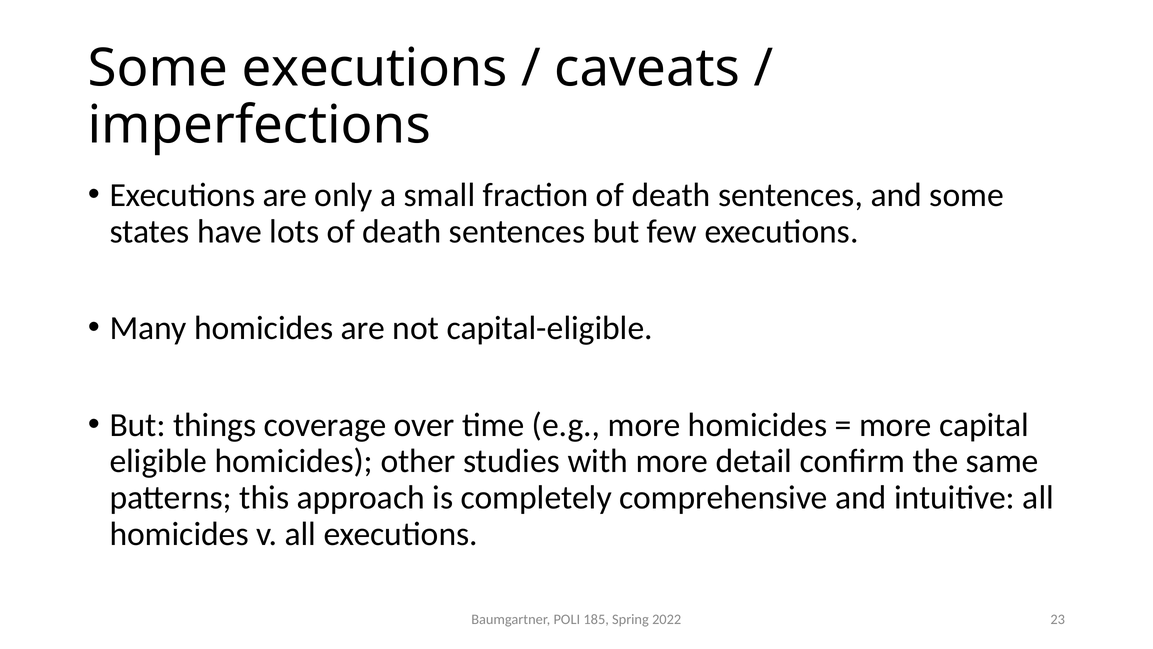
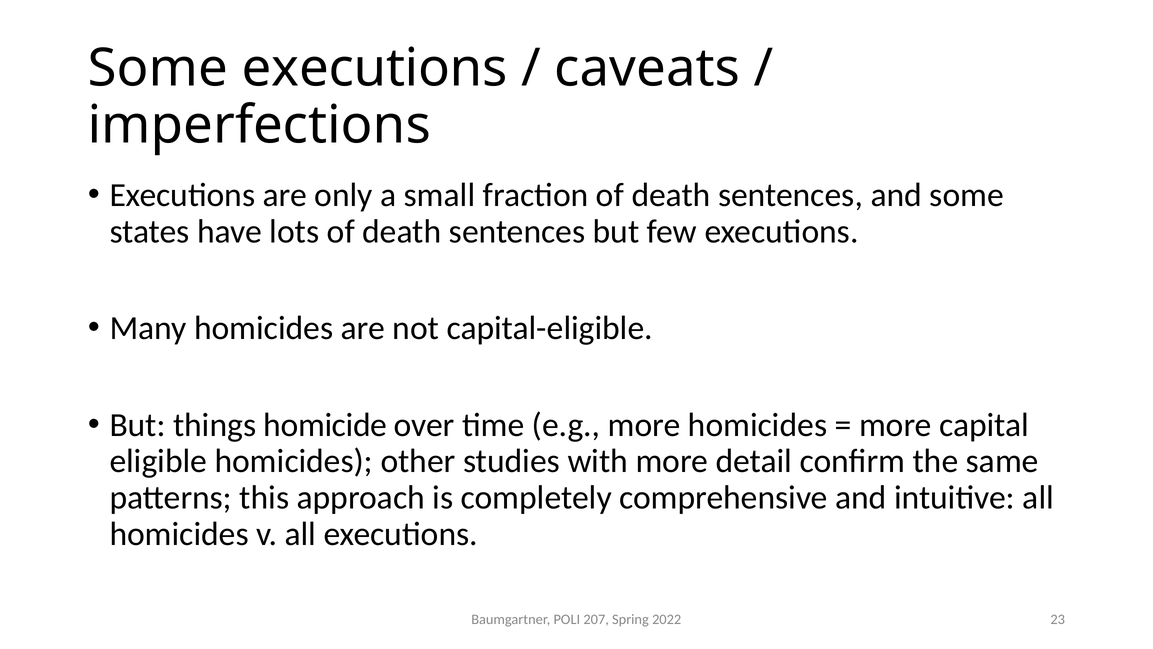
coverage: coverage -> homicide (325, 425)
185: 185 -> 207 (596, 619)
